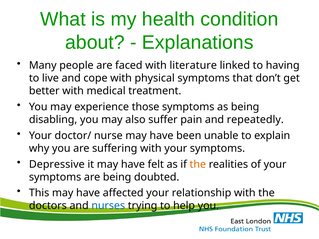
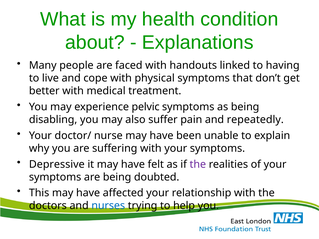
literature: literature -> handouts (193, 66)
those: those -> pelvic (146, 107)
the colour: orange -> purple (198, 164)
